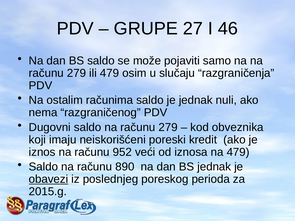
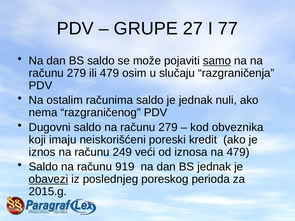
46: 46 -> 77 (228, 29)
samo underline: none -> present (217, 61)
952: 952 -> 249 (122, 152)
890: 890 -> 919 (125, 167)
